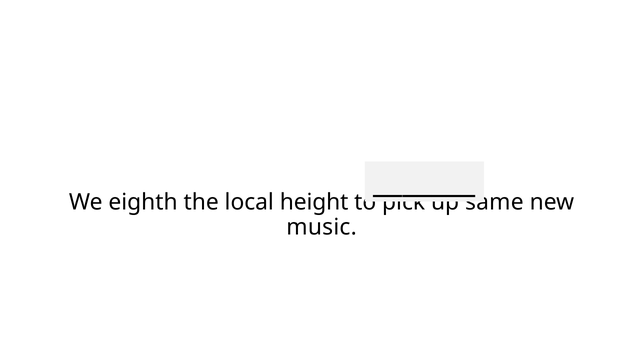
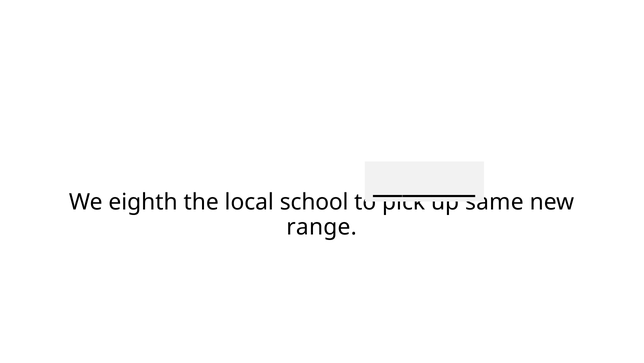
height: height -> school (314, 202)
music: music -> range (322, 227)
